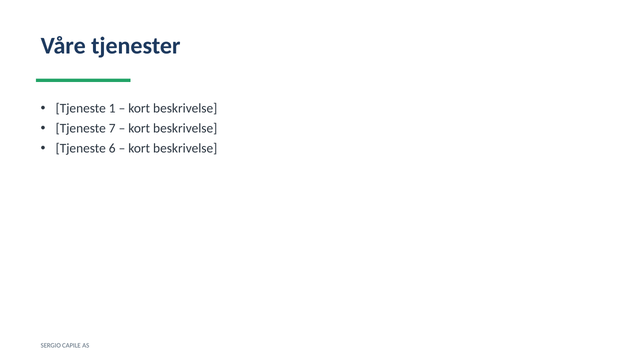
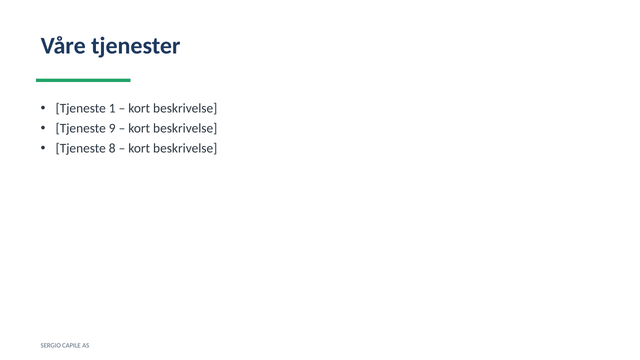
7: 7 -> 9 (112, 128)
6: 6 -> 8 (112, 148)
